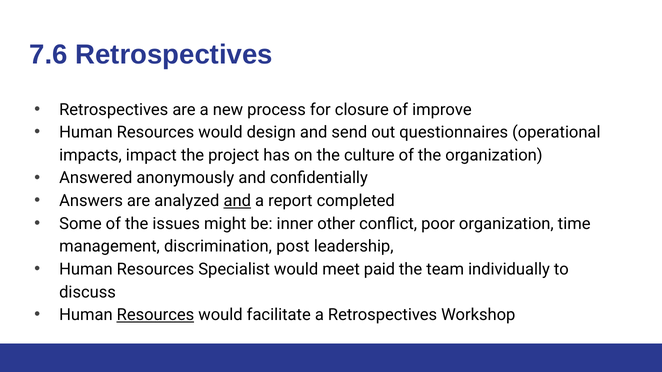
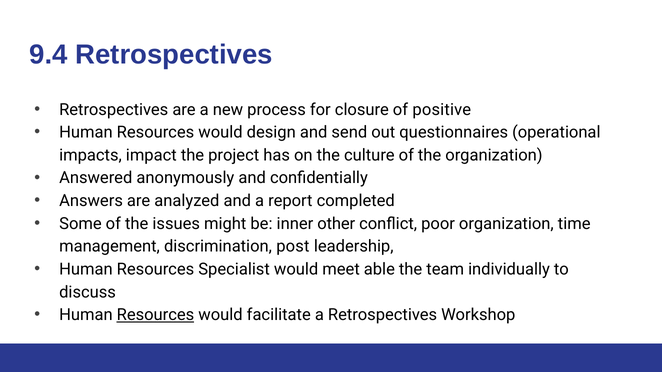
7.6: 7.6 -> 9.4 (48, 55)
improve: improve -> positive (442, 110)
and underline: present -> none (237, 201)
paid: paid -> able (379, 270)
